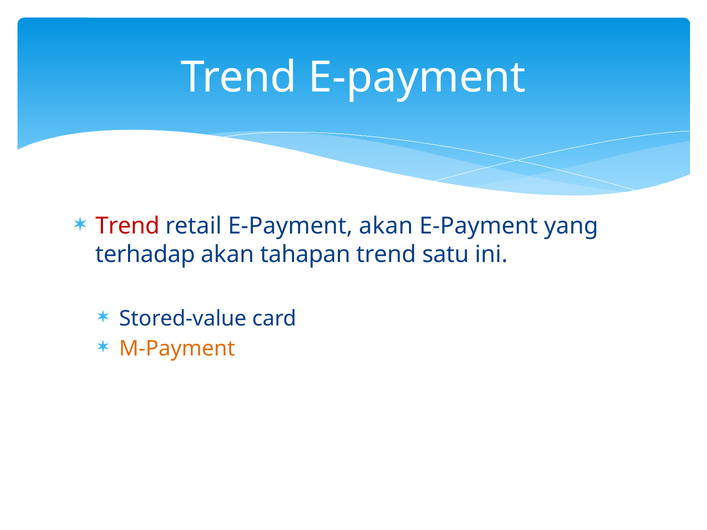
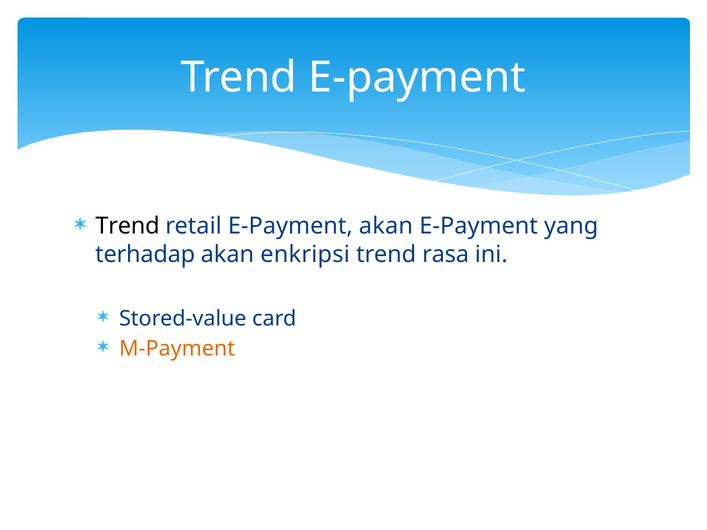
Trend colour: red -> black (128, 226)
tahapan: tahapan -> enkripsi (305, 254)
satu: satu -> rasa (446, 254)
